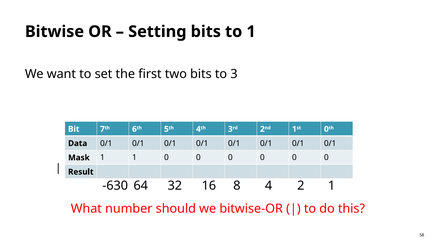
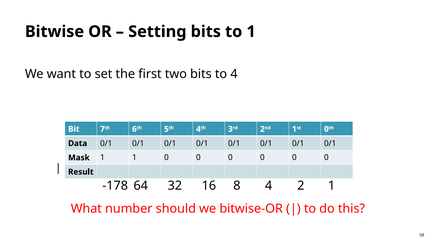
to 3: 3 -> 4 (234, 74)
-630: -630 -> -178 (115, 186)
